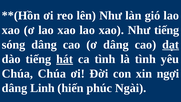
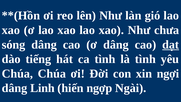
Như tiếng: tiếng -> chưa (167, 30)
hát underline: present -> none (65, 59)
phúc: phúc -> ngợp (99, 88)
